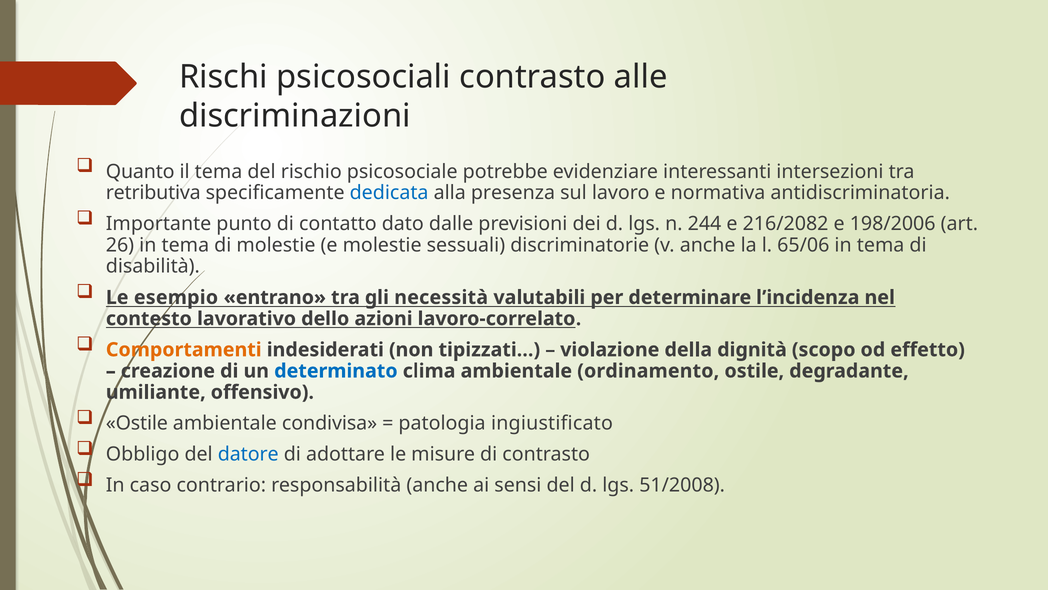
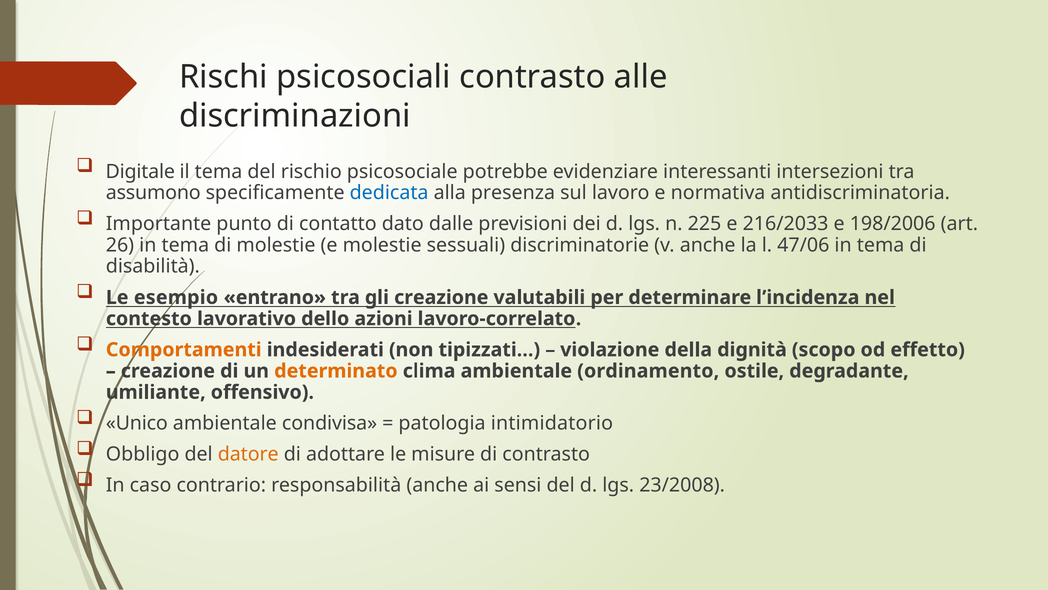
Quanto: Quanto -> Digitale (140, 171)
retributiva: retributiva -> assumono (153, 193)
244: 244 -> 225 (705, 224)
216/2082: 216/2082 -> 216/2033 (786, 224)
65/06: 65/06 -> 47/06 (803, 245)
gli necessità: necessità -> creazione (441, 297)
determinato colour: blue -> orange (336, 371)
Ostile: Ostile -> Unico (137, 423)
ingiustificato: ingiustificato -> intimidatorio (552, 423)
datore colour: blue -> orange (248, 454)
51/2008: 51/2008 -> 23/2008 (682, 485)
